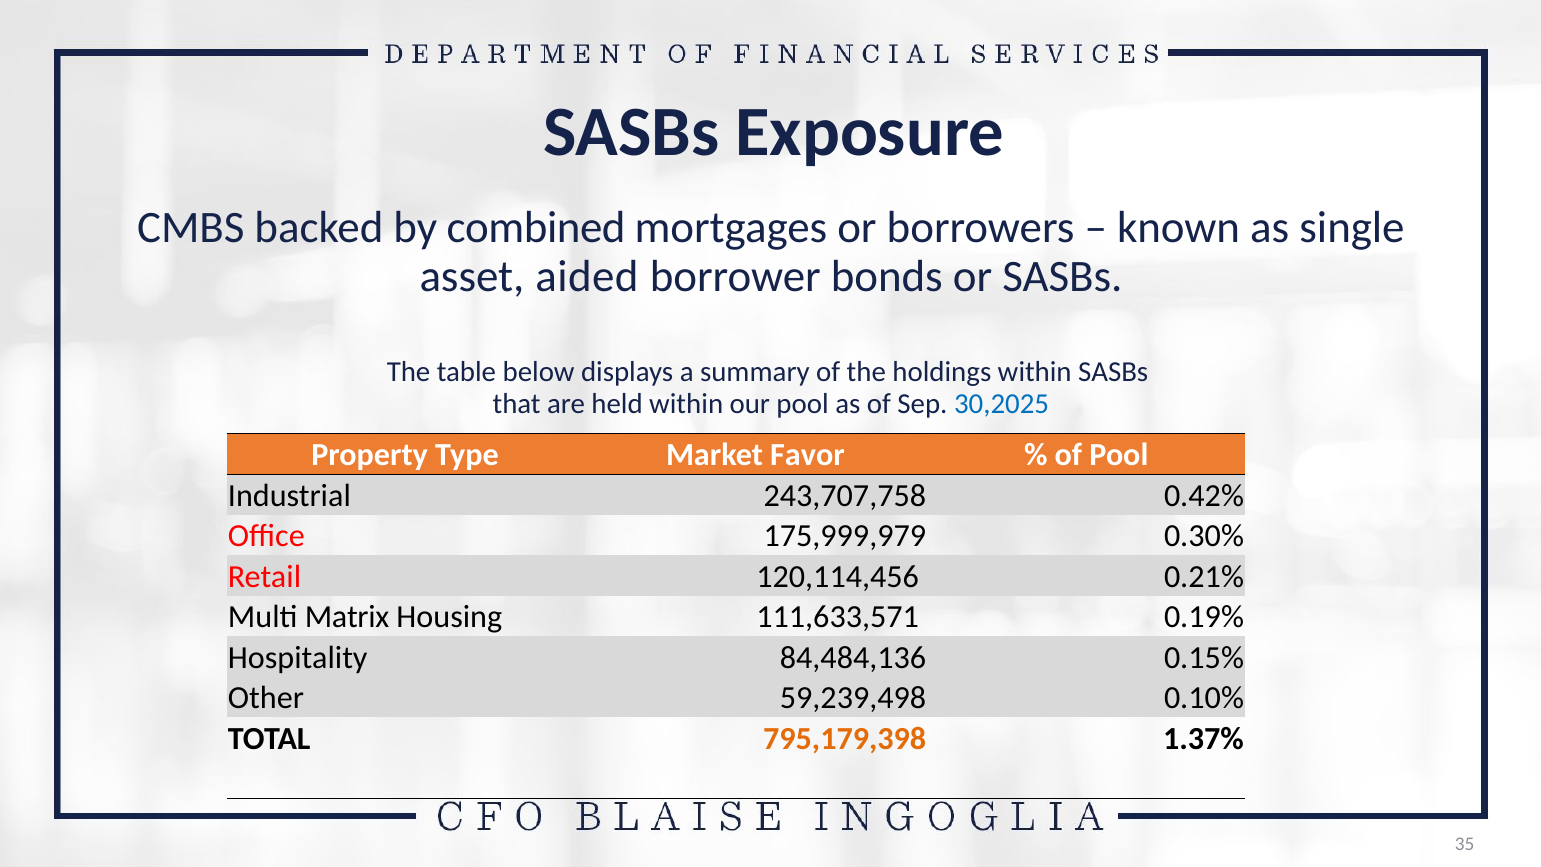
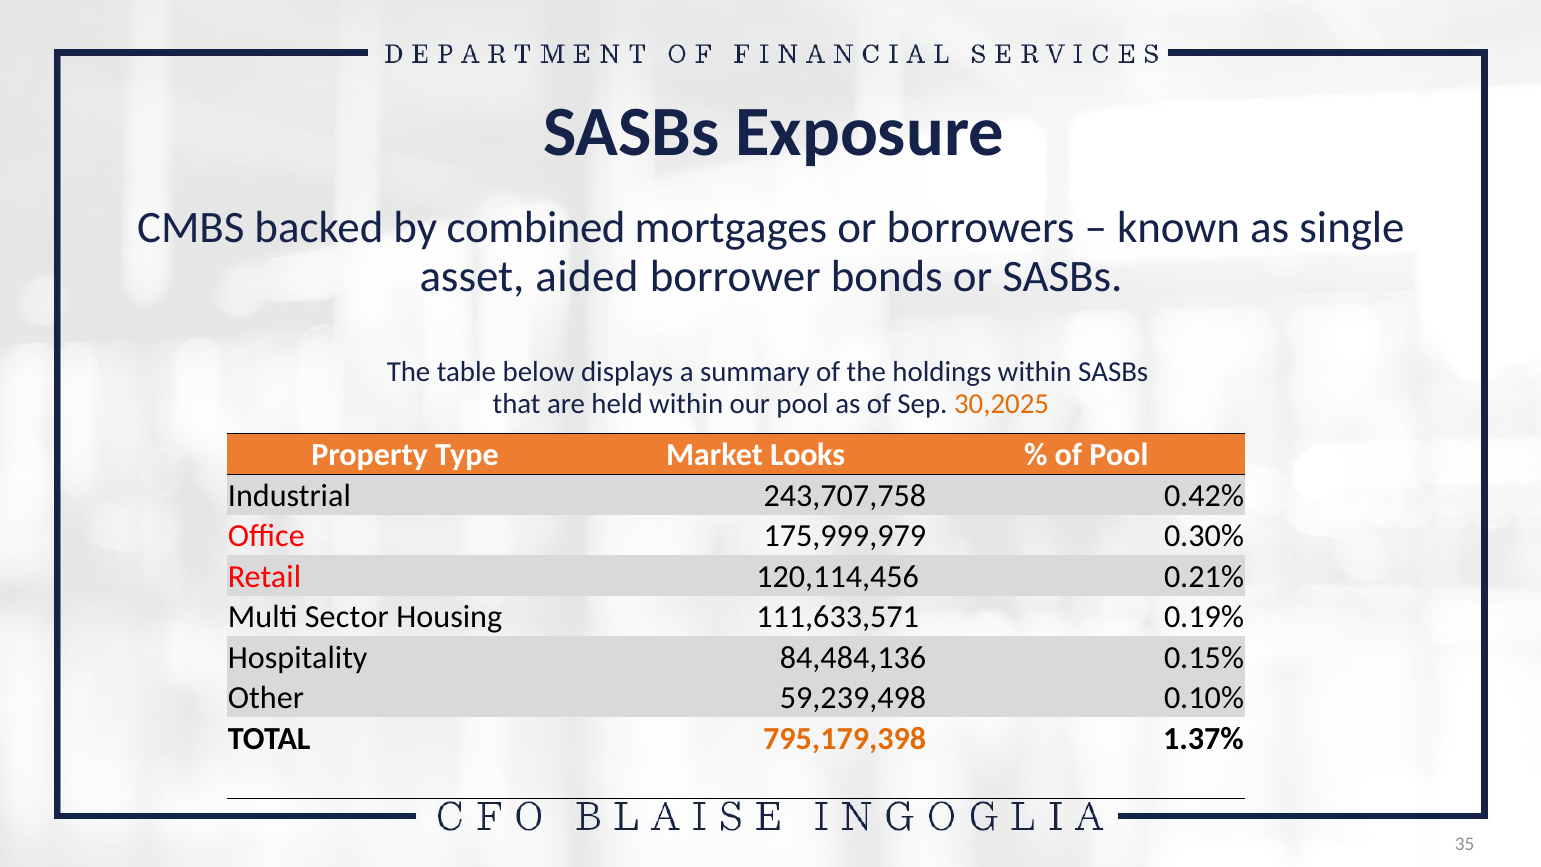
30,2025 colour: blue -> orange (1002, 404)
Favor: Favor -> Looks (808, 455)
Matrix: Matrix -> Sector (347, 617)
